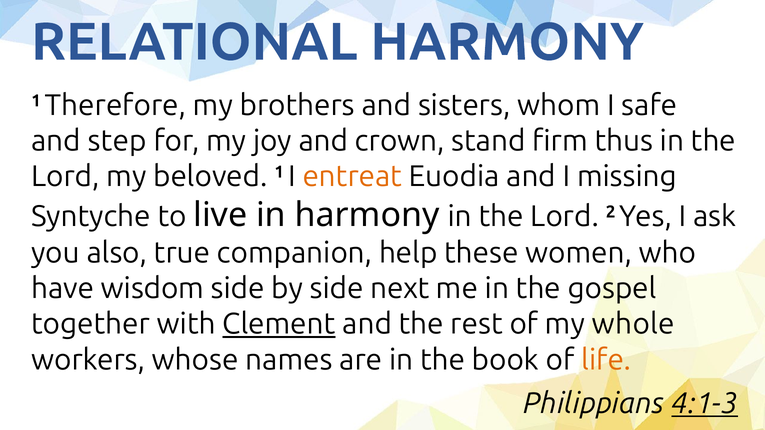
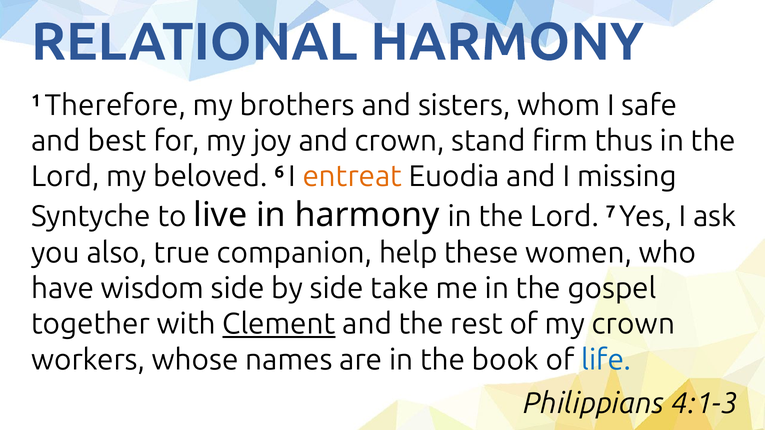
step: step -> best (117, 141)
beloved 1: 1 -> 6 (279, 172)
2: 2 -> 7 (611, 212)
next: next -> take (400, 289)
my whole: whole -> crown (633, 324)
life colour: orange -> blue (606, 360)
4:1-3 underline: present -> none (705, 404)
